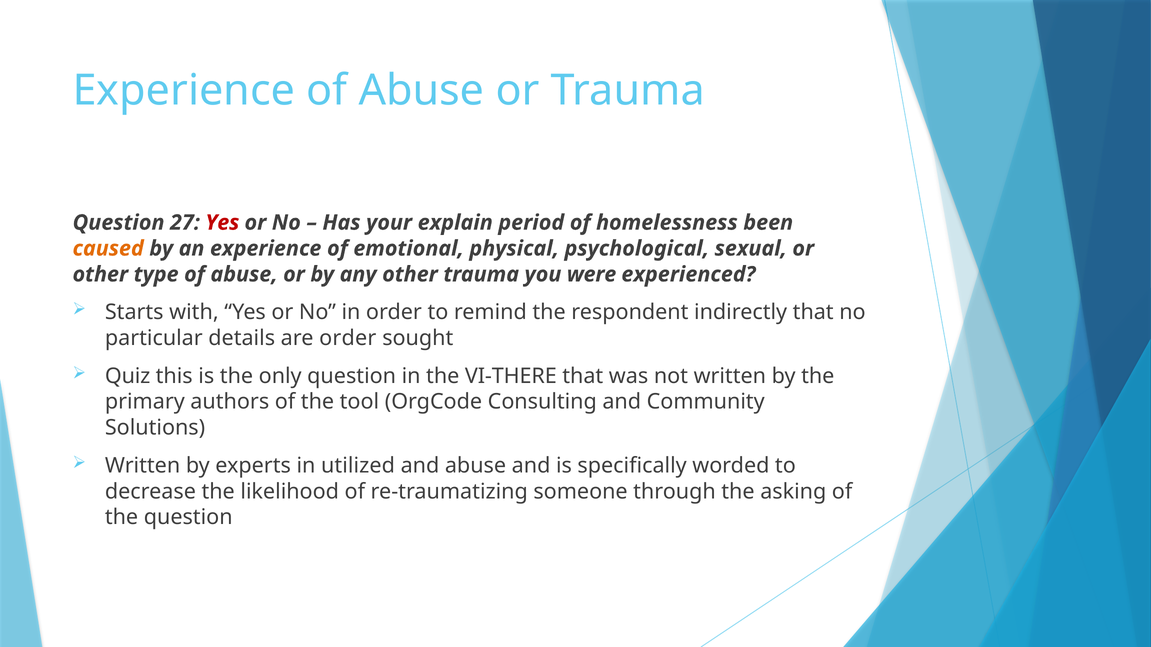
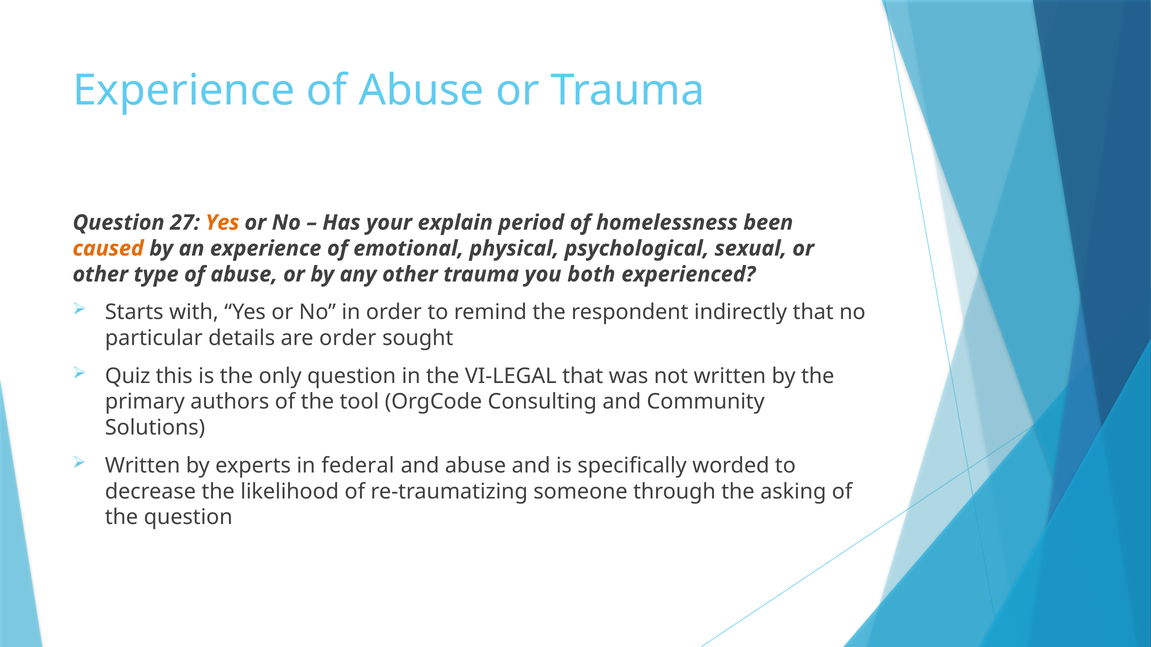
Yes colour: red -> orange (222, 223)
were: were -> both (591, 275)
VI-THERE: VI-THERE -> VI-LEGAL (511, 376)
utilized: utilized -> federal (358, 466)
